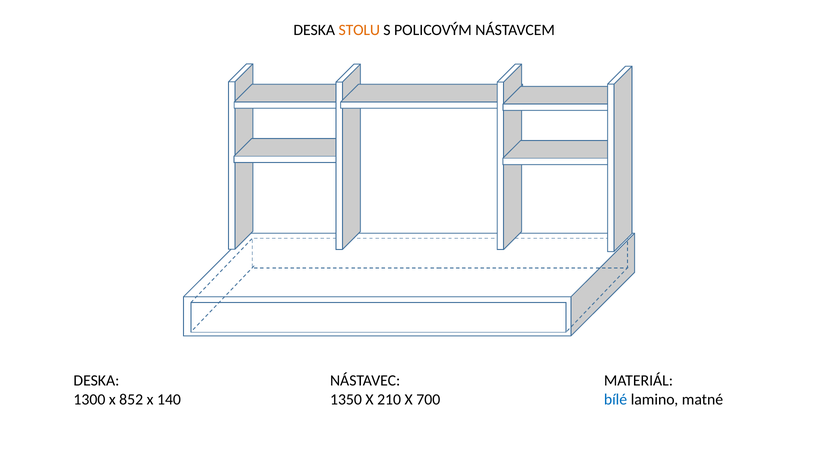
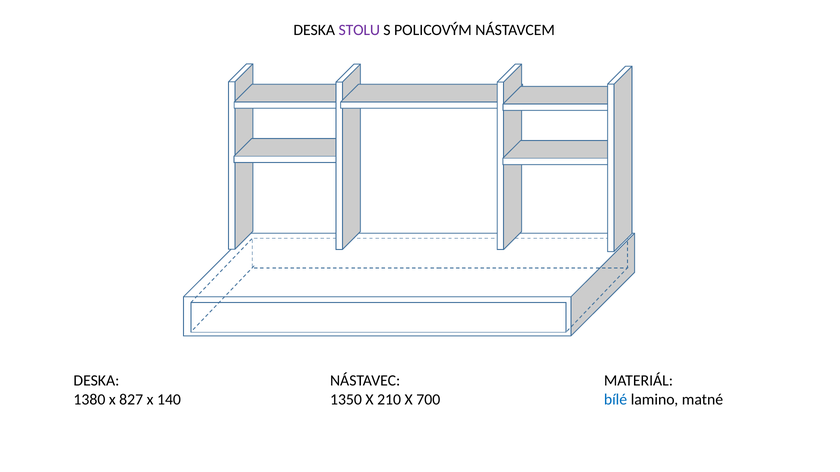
STOLU colour: orange -> purple (359, 30)
1300: 1300 -> 1380 (89, 400)
852: 852 -> 827 (131, 400)
